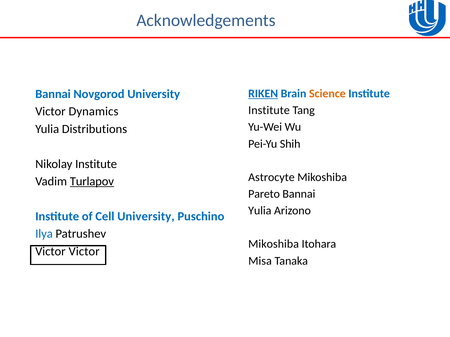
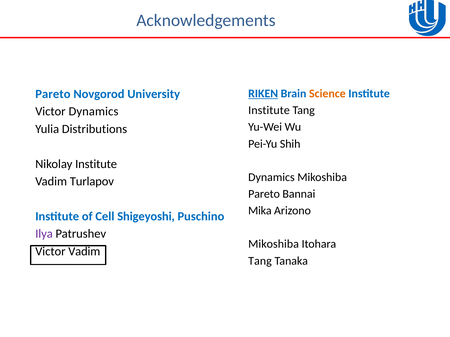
Bannai: Bannai -> Pareto (53, 94)
Astrocyte: Astrocyte -> Dynamics (271, 177)
Turlapov underline: present -> none (92, 182)
Yulia: Yulia -> Mika (260, 211)
Cell University: University -> Shigeyoshi (146, 217)
Ilya colour: blue -> purple (44, 234)
Victor Victor: Victor -> Vadim (84, 252)
Misa: Misa -> Tang (260, 261)
